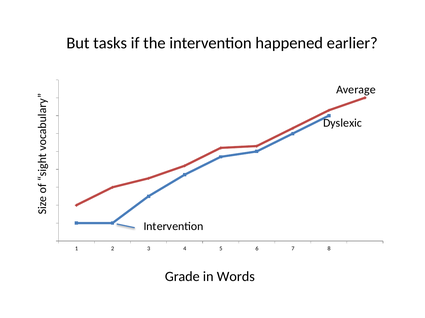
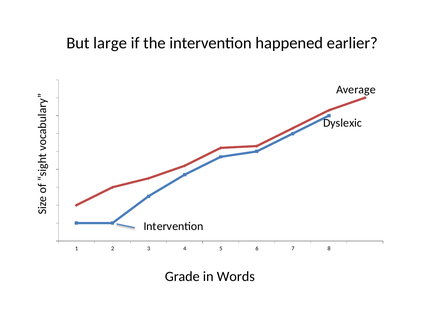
tasks: tasks -> large (110, 43)
